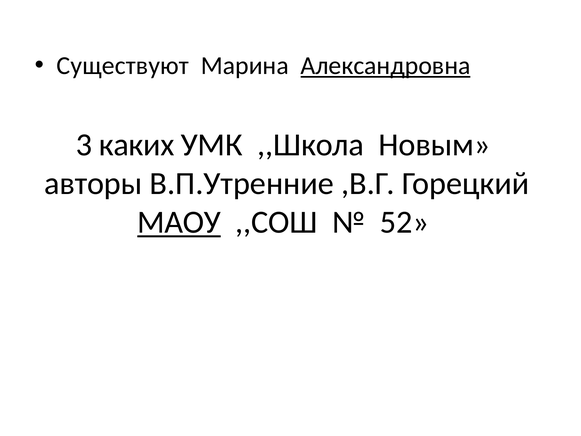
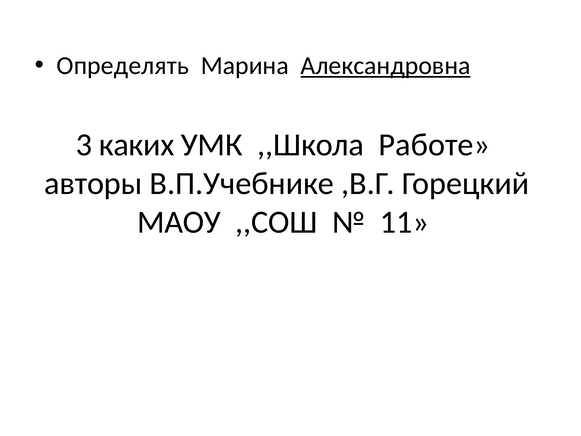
Существуют: Существуют -> Определять (123, 66)
Новым: Новым -> Работе (434, 145)
В.П.Утренние: В.П.Утренние -> В.П.Учебнике (242, 183)
МАОУ underline: present -> none (179, 222)
52: 52 -> 11 (404, 222)
